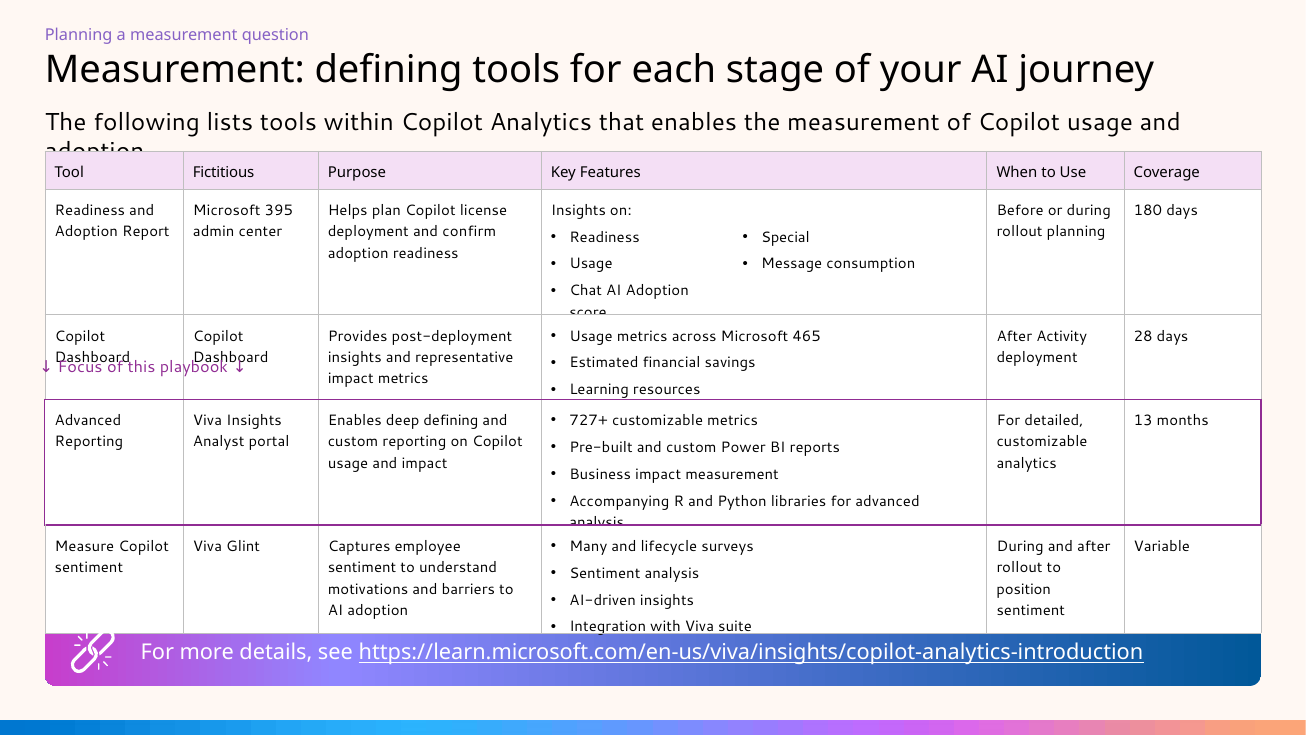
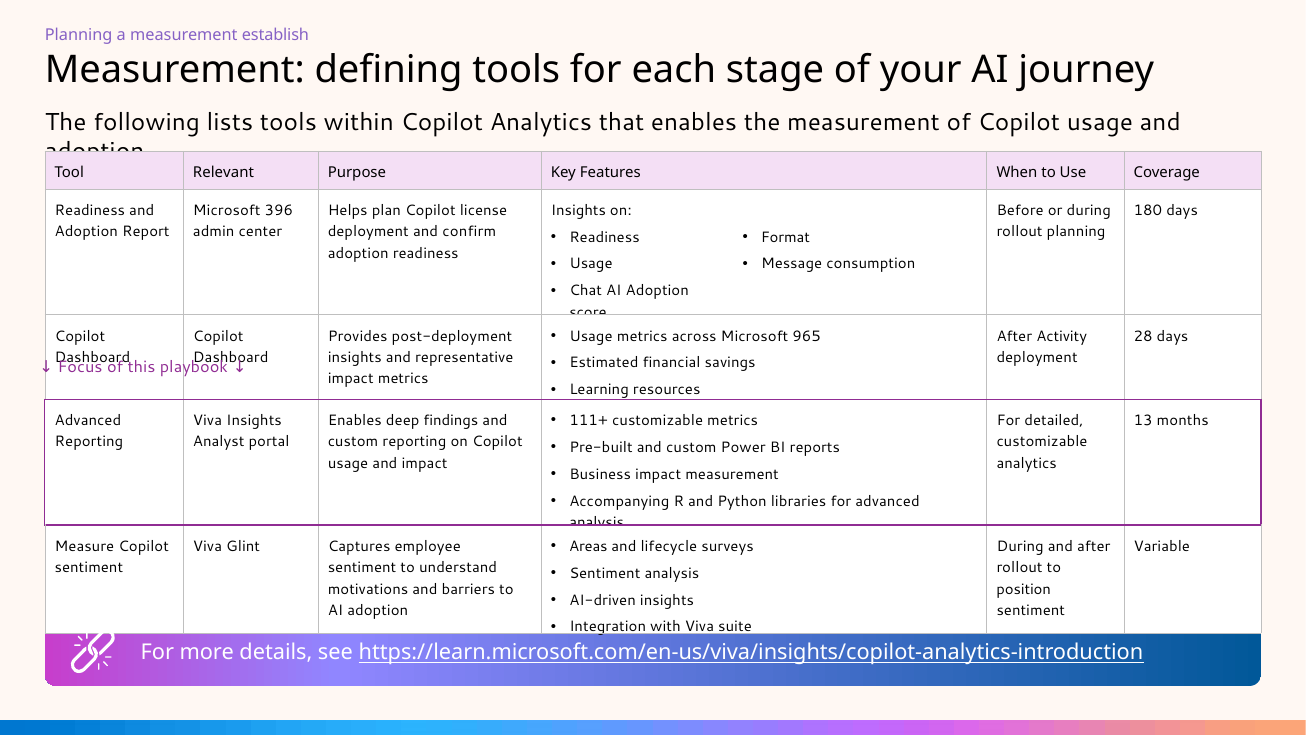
question: question -> establish (275, 35)
Fictitious: Fictitious -> Relevant (223, 172)
395: 395 -> 396 (279, 210)
Special: Special -> Format (785, 237)
465: 465 -> 965 (807, 336)
727+: 727+ -> 111+ (589, 420)
deep defining: defining -> findings (451, 420)
Many: Many -> Areas (588, 546)
